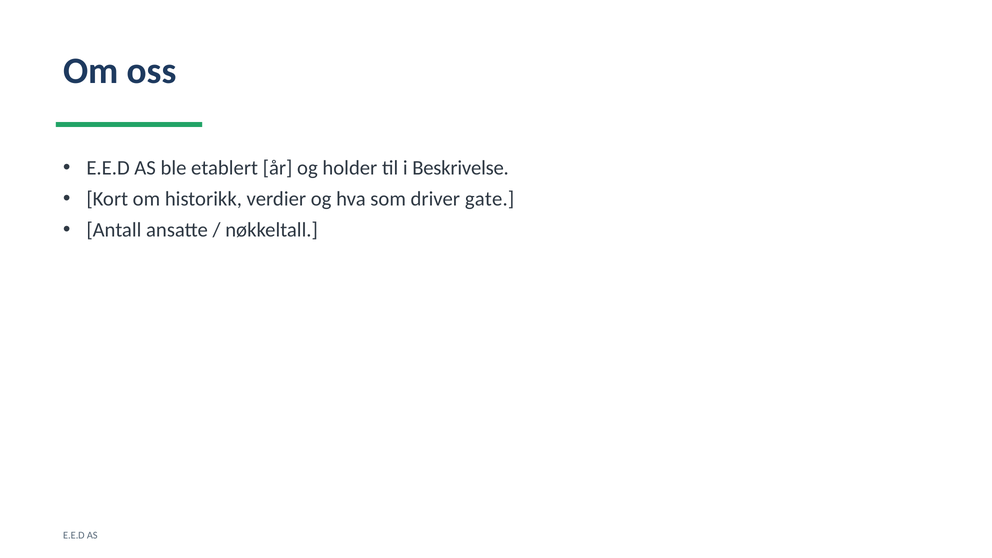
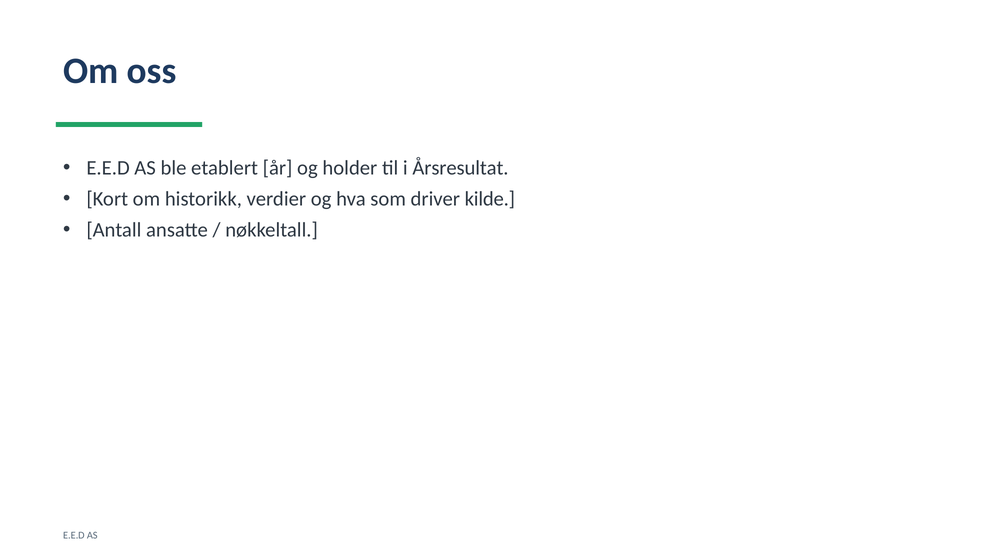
Beskrivelse: Beskrivelse -> Årsresultat (461, 168)
gate: gate -> kilde (490, 199)
